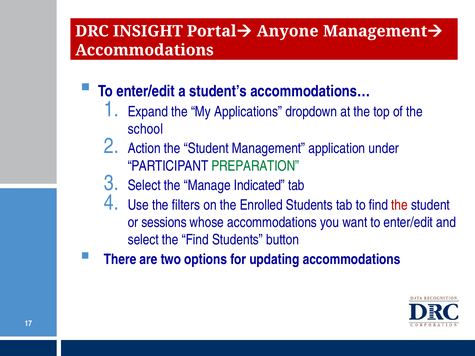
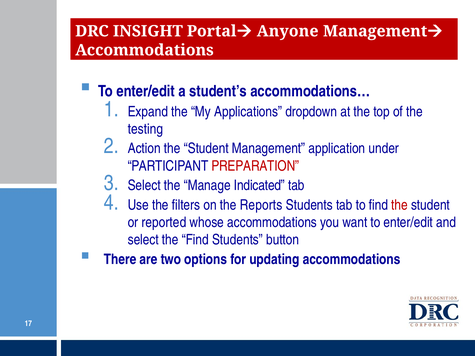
school: school -> testing (145, 129)
PREPARATION colour: green -> red (255, 166)
Enrolled: Enrolled -> Reports (261, 205)
sessions: sessions -> reported (164, 223)
